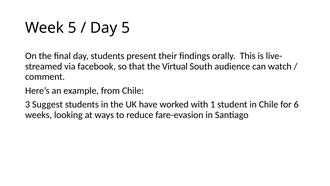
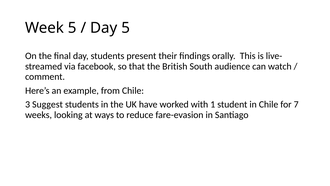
Virtual: Virtual -> British (175, 66)
6: 6 -> 7 (296, 104)
